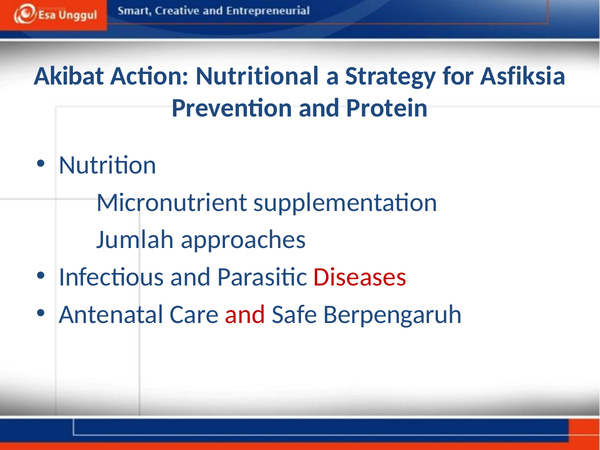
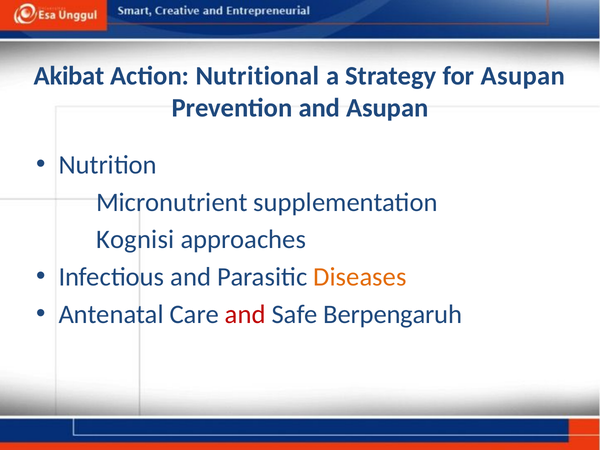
for Asfiksia: Asfiksia -> Asupan (523, 76)
and Protein: Protein -> Asupan (387, 108)
Jumlah: Jumlah -> Kognisi (135, 240)
Diseases colour: red -> orange (360, 277)
